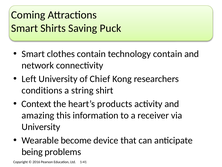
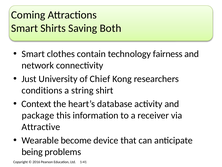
Puck: Puck -> Both (111, 28)
technology contain: contain -> fairness (168, 54)
Left: Left -> Just (29, 79)
products: products -> database (115, 104)
amazing: amazing -> package (38, 115)
University: University -> Attractive (41, 127)
